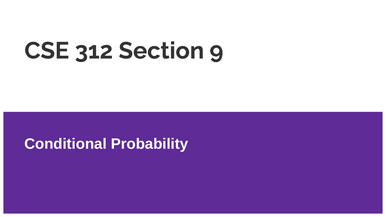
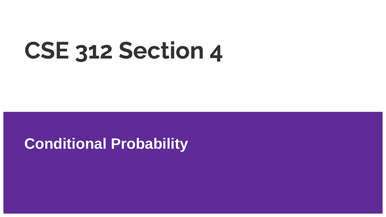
9: 9 -> 4 (216, 51)
